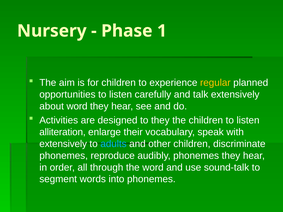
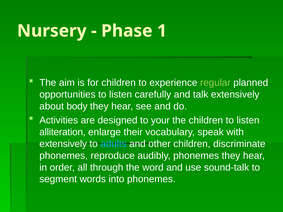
regular colour: yellow -> light green (215, 83)
about word: word -> body (77, 106)
to they: they -> your (160, 120)
